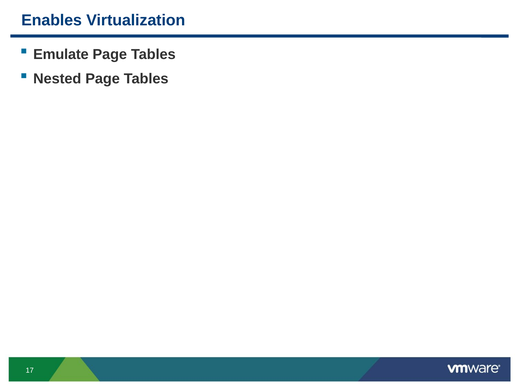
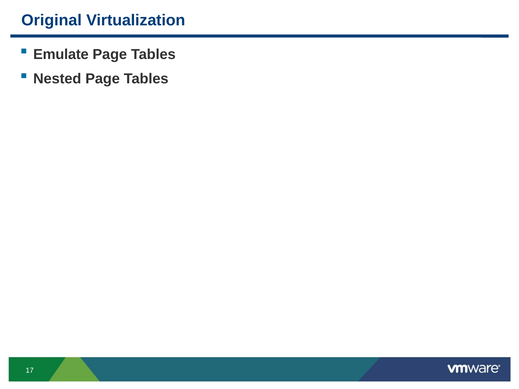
Enables: Enables -> Original (52, 20)
